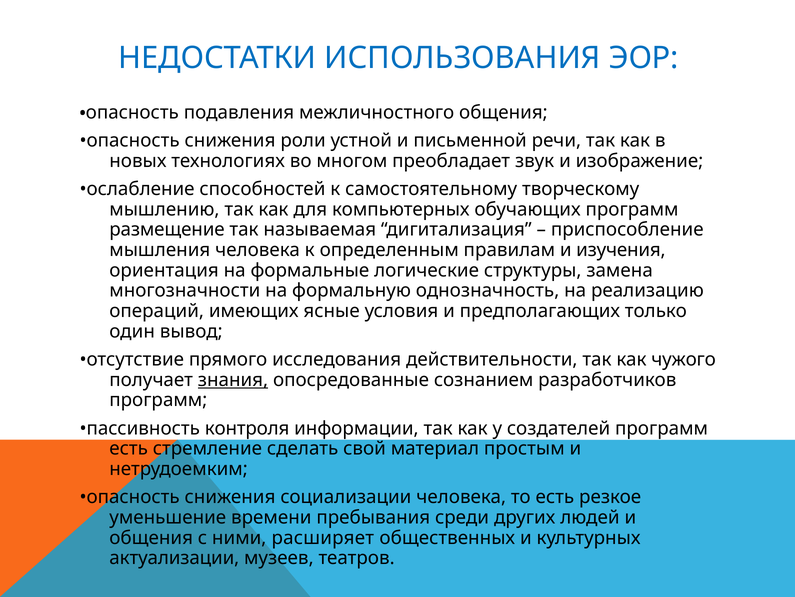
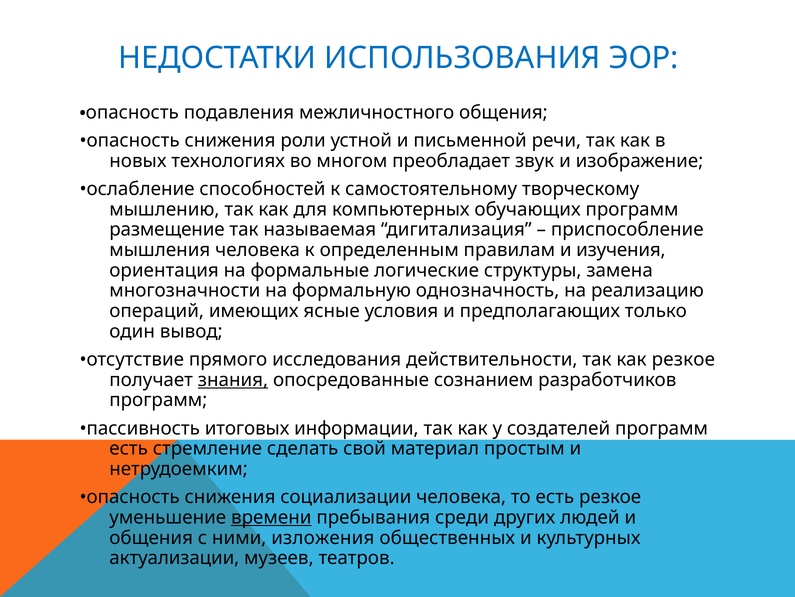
как чужого: чужого -> резкое (683, 359)
контроля: контроля -> итоговых (247, 428)
времени underline: none -> present (271, 517)
расширяет: расширяет -> изложения (323, 537)
